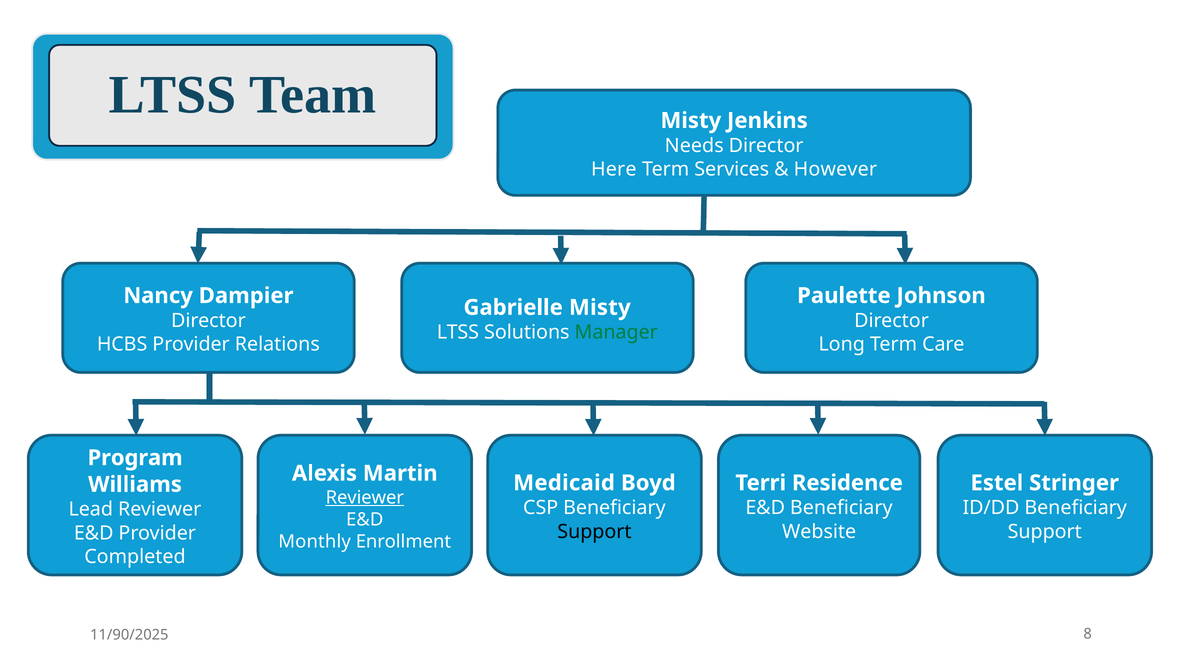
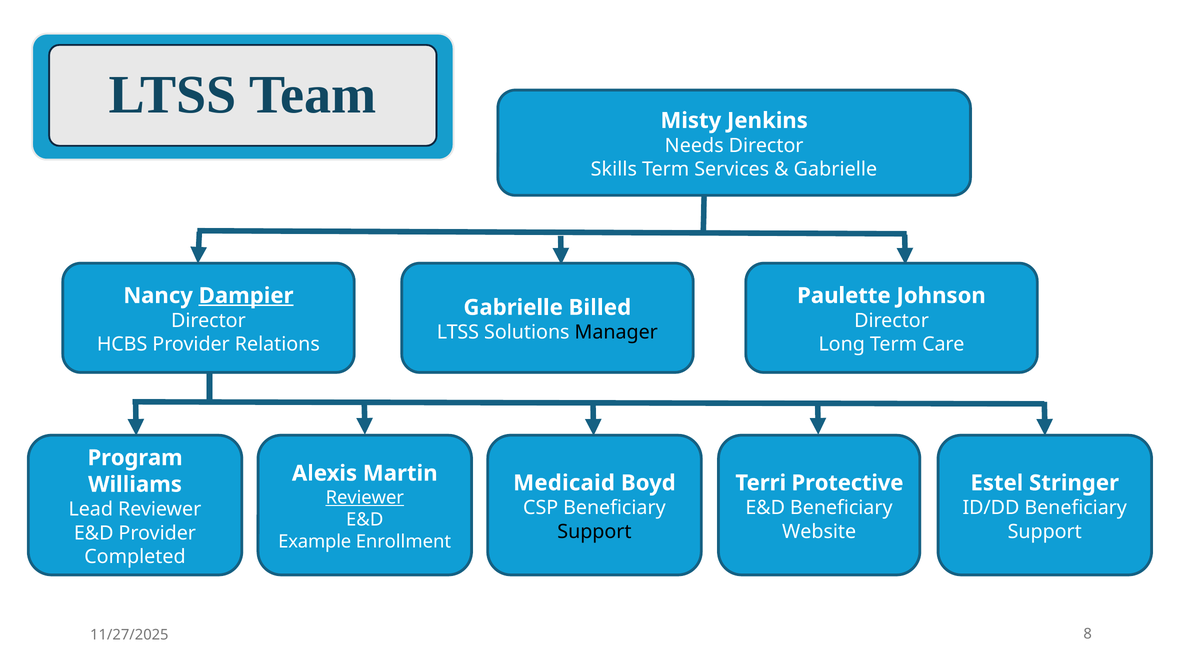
Here: Here -> Skills (614, 169)
However: However -> Gabrielle (835, 169)
Dampier underline: none -> present (246, 296)
Gabrielle Misty: Misty -> Billed (600, 307)
Manager colour: green -> black (616, 332)
Residence: Residence -> Protective (847, 483)
Monthly: Monthly -> Example (315, 542)
11/90/2025: 11/90/2025 -> 11/27/2025 (129, 635)
